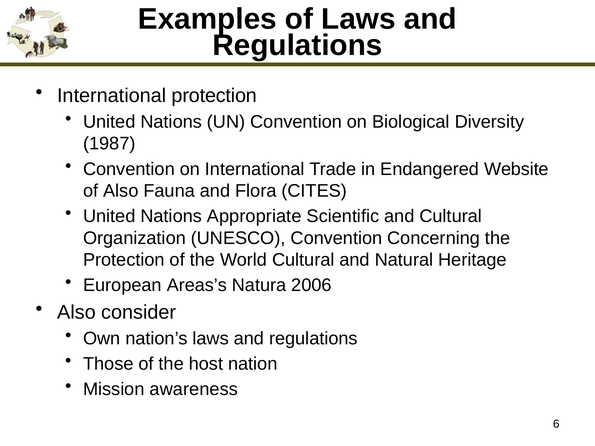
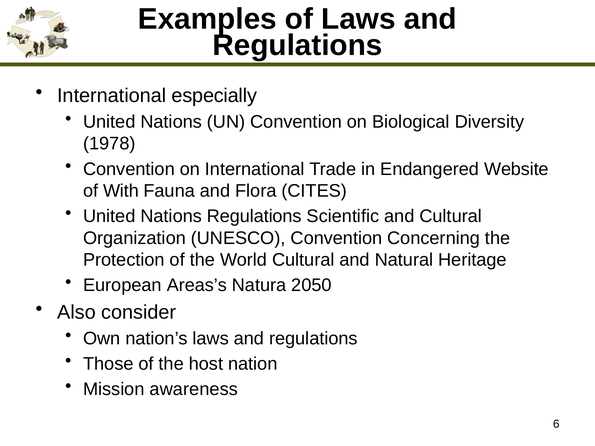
International protection: protection -> especially (214, 96)
1987: 1987 -> 1978 (109, 144)
of Also: Also -> With (121, 191)
Nations Appropriate: Appropriate -> Regulations (254, 216)
2006: 2006 -> 2050 (311, 285)
